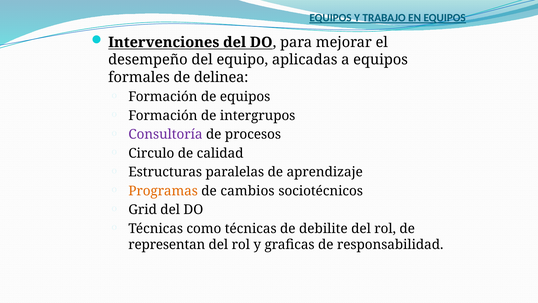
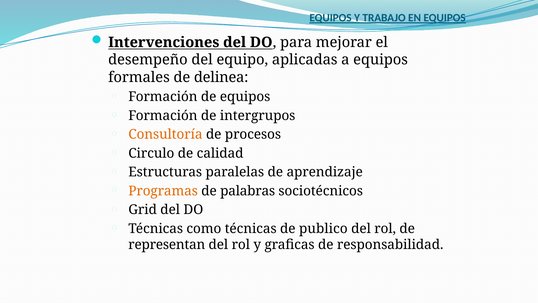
Consultoría colour: purple -> orange (165, 134)
cambios: cambios -> palabras (248, 191)
debilite: debilite -> publico (323, 228)
